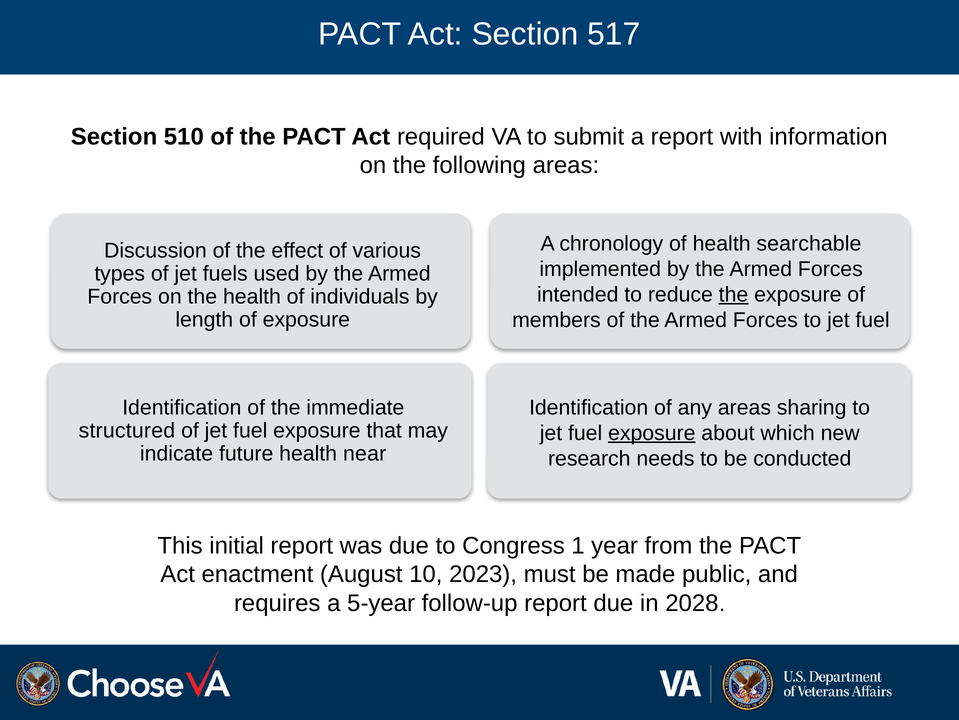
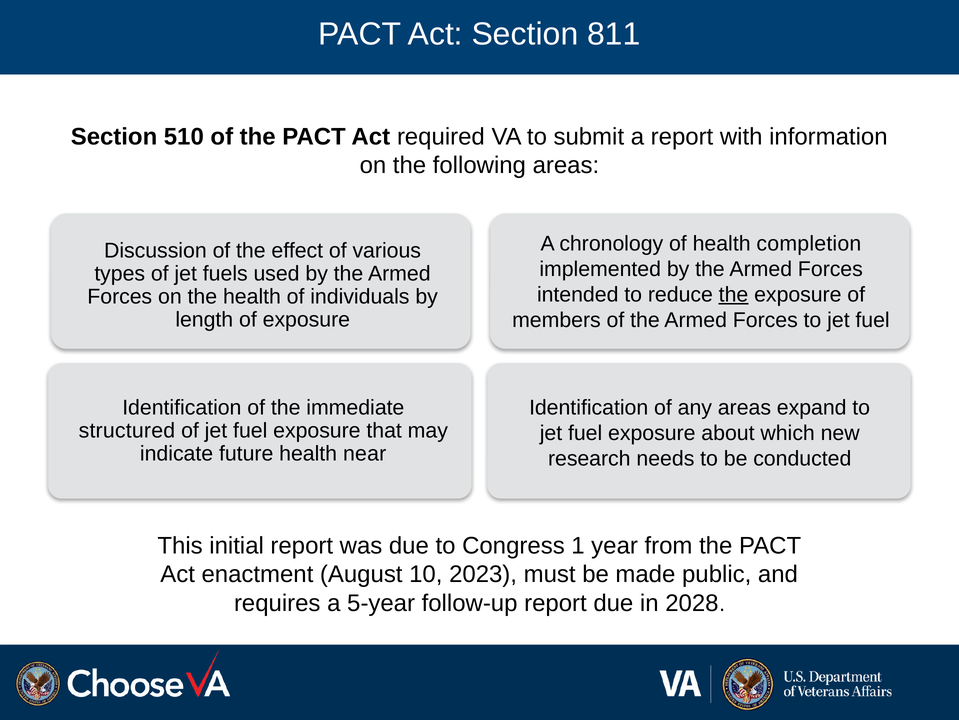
517: 517 -> 811 (614, 34)
searchable: searchable -> completion (809, 243)
sharing: sharing -> expand (812, 407)
exposure underline: present -> none (652, 433)
